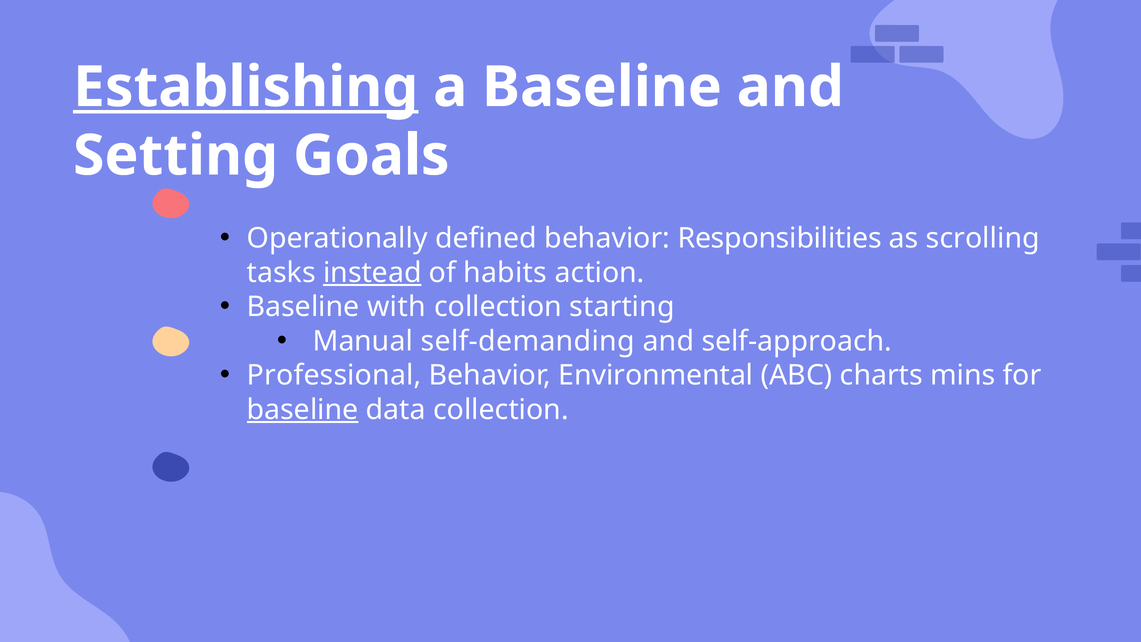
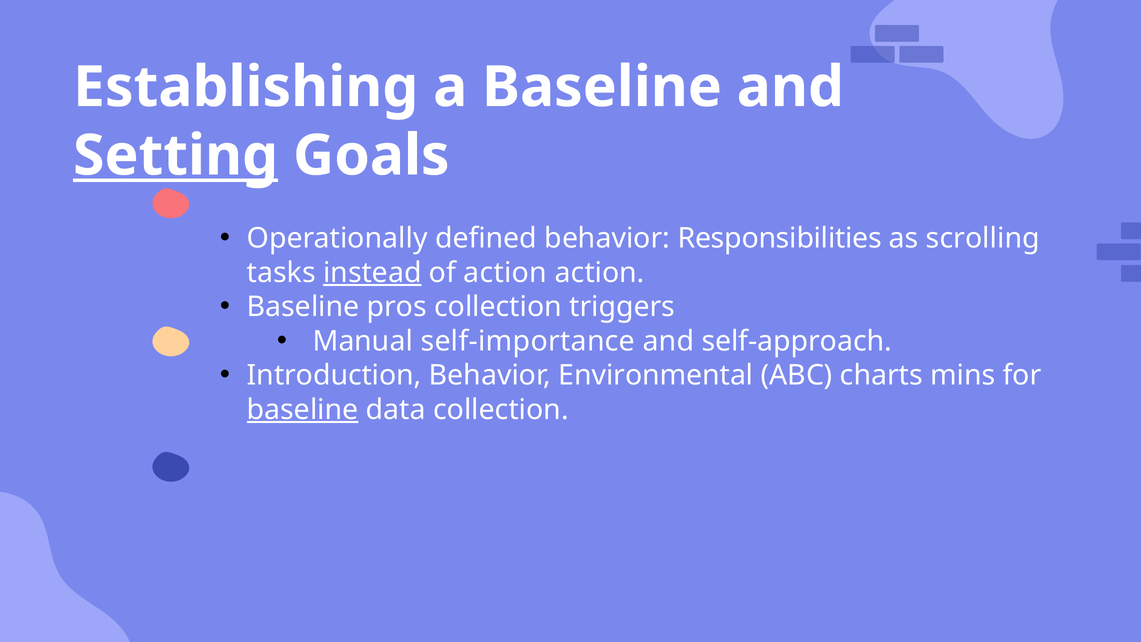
Establishing underline: present -> none (246, 87)
Setting underline: none -> present (176, 156)
of habits: habits -> action (505, 273)
with: with -> pros (397, 307)
starting: starting -> triggers (622, 307)
self-demanding: self-demanding -> self-importance (528, 341)
Professional: Professional -> Introduction (334, 375)
